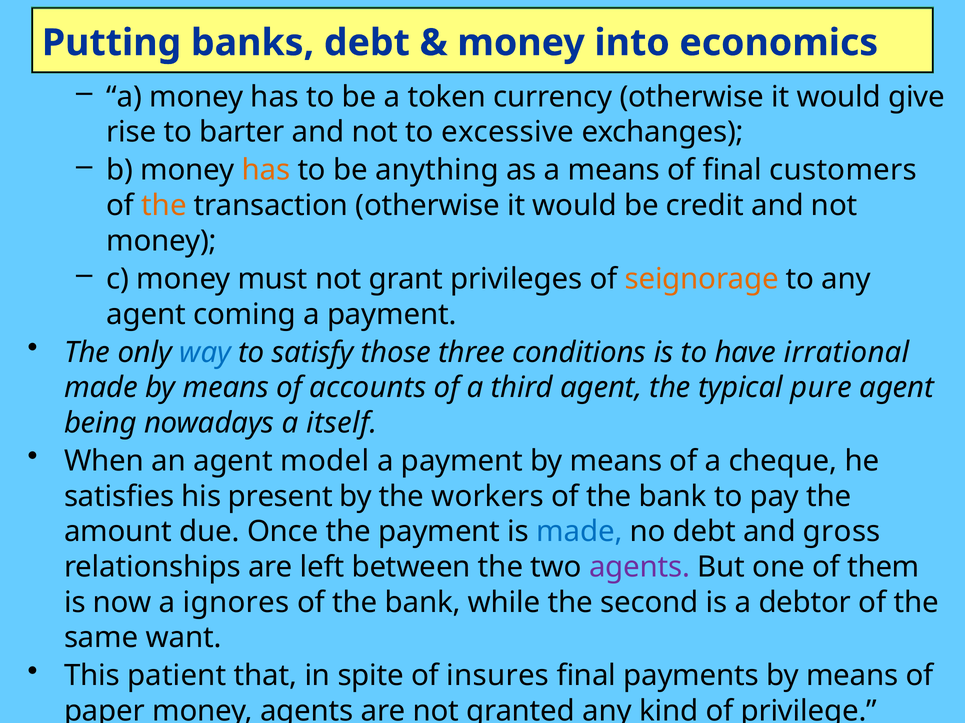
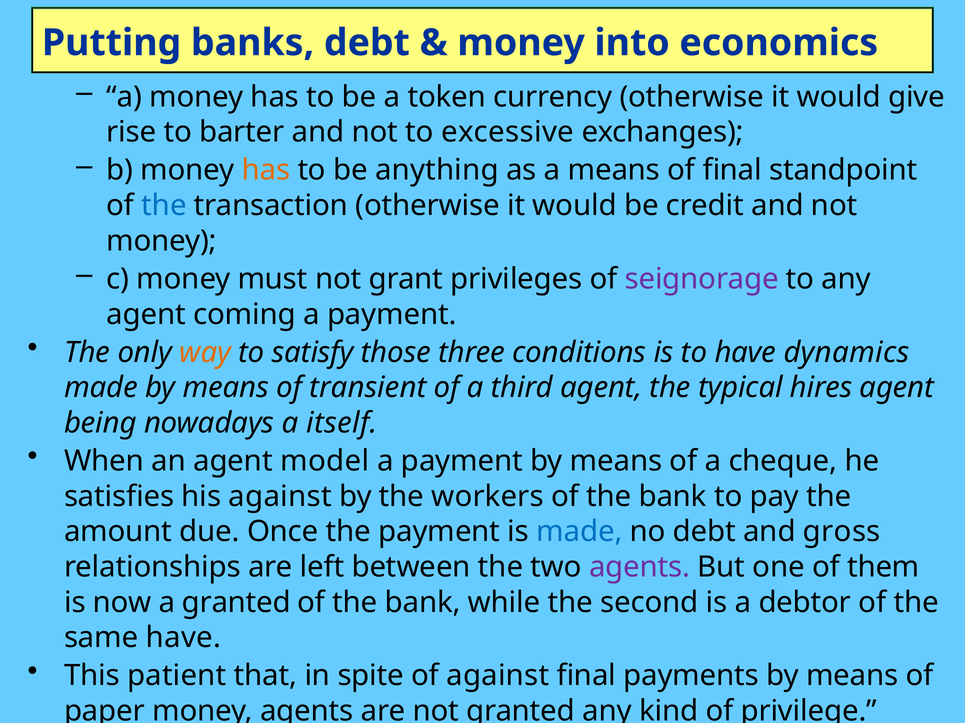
customers: customers -> standpoint (843, 170)
the colour: orange -> blue (164, 206)
seignorage colour: orange -> purple (702, 279)
way colour: blue -> orange (205, 353)
irrational: irrational -> dynamics (847, 353)
accounts: accounts -> transient (368, 388)
pure: pure -> hires (821, 388)
his present: present -> against (280, 497)
a ignores: ignores -> granted (236, 603)
same want: want -> have (183, 638)
of insures: insures -> against (498, 676)
